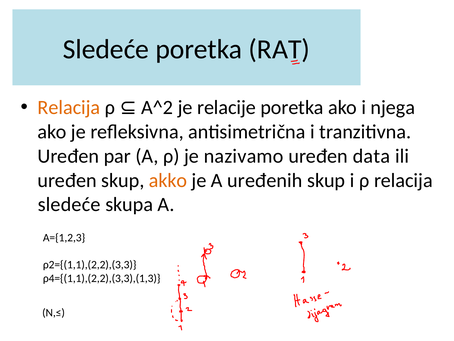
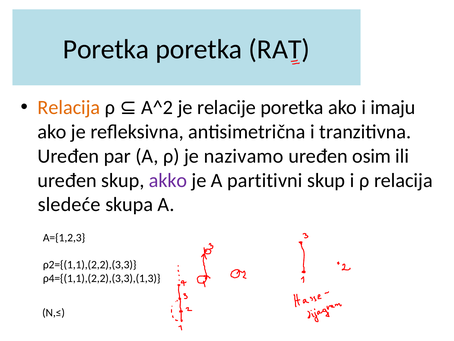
Sledeće: Sledeće -> Poretka (106, 49)
njega: njega -> imaju (393, 107)
data: data -> osim (372, 156)
akko colour: orange -> purple (168, 180)
uređenih: uređenih -> partitivni (265, 180)
